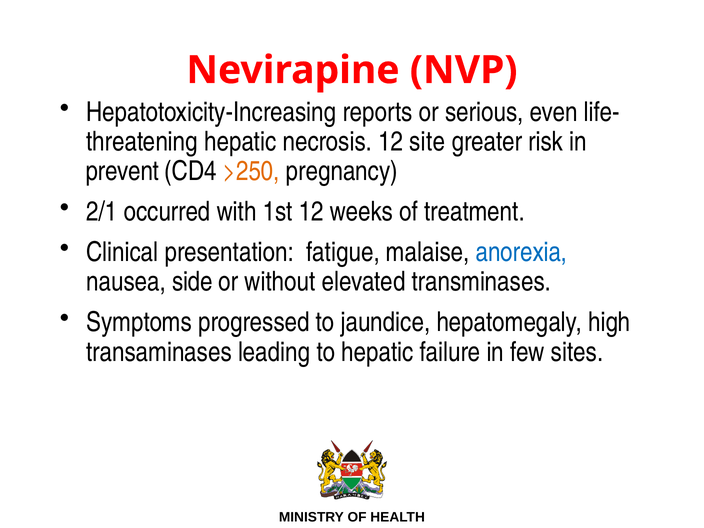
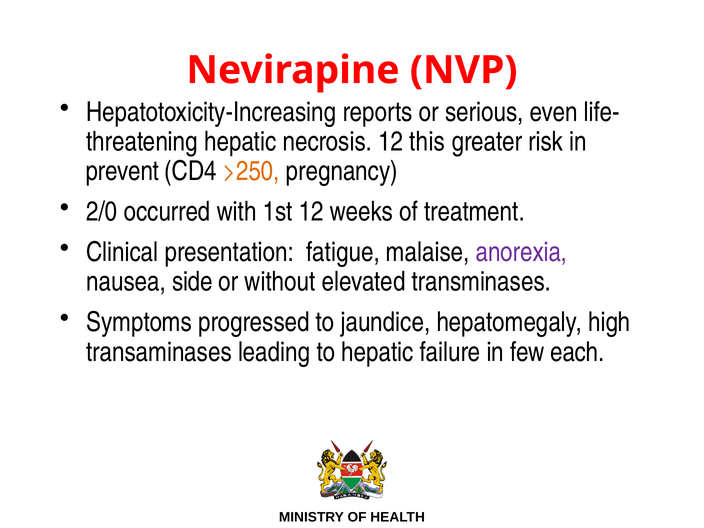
site: site -> this (427, 142)
2/1: 2/1 -> 2/0 (102, 212)
anorexia colour: blue -> purple (521, 252)
sites: sites -> each (577, 352)
